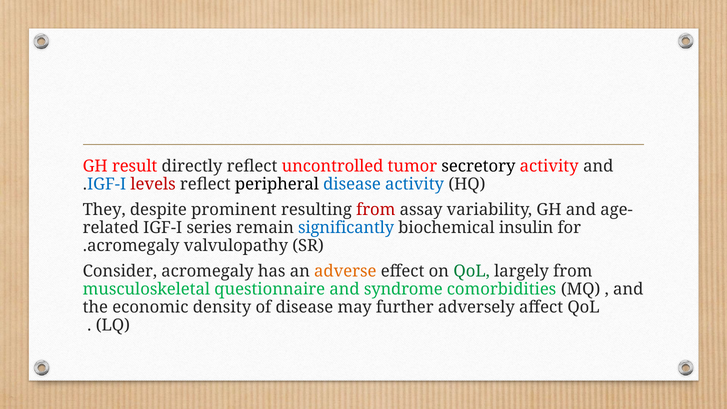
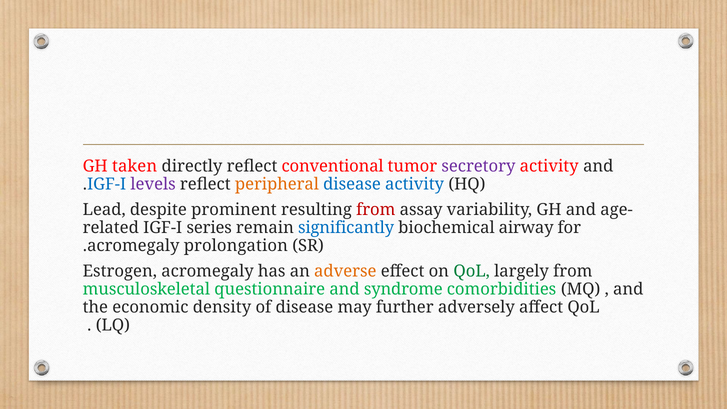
result: result -> taken (135, 166)
uncontrolled: uncontrolled -> conventional (333, 166)
secretory colour: black -> purple (478, 166)
levels colour: red -> purple (153, 184)
peripheral colour: black -> orange (277, 184)
They: They -> Lead (104, 210)
insulin: insulin -> airway (526, 228)
valvulopathy: valvulopathy -> prolongation (236, 246)
Consider: Consider -> Estrogen (120, 271)
